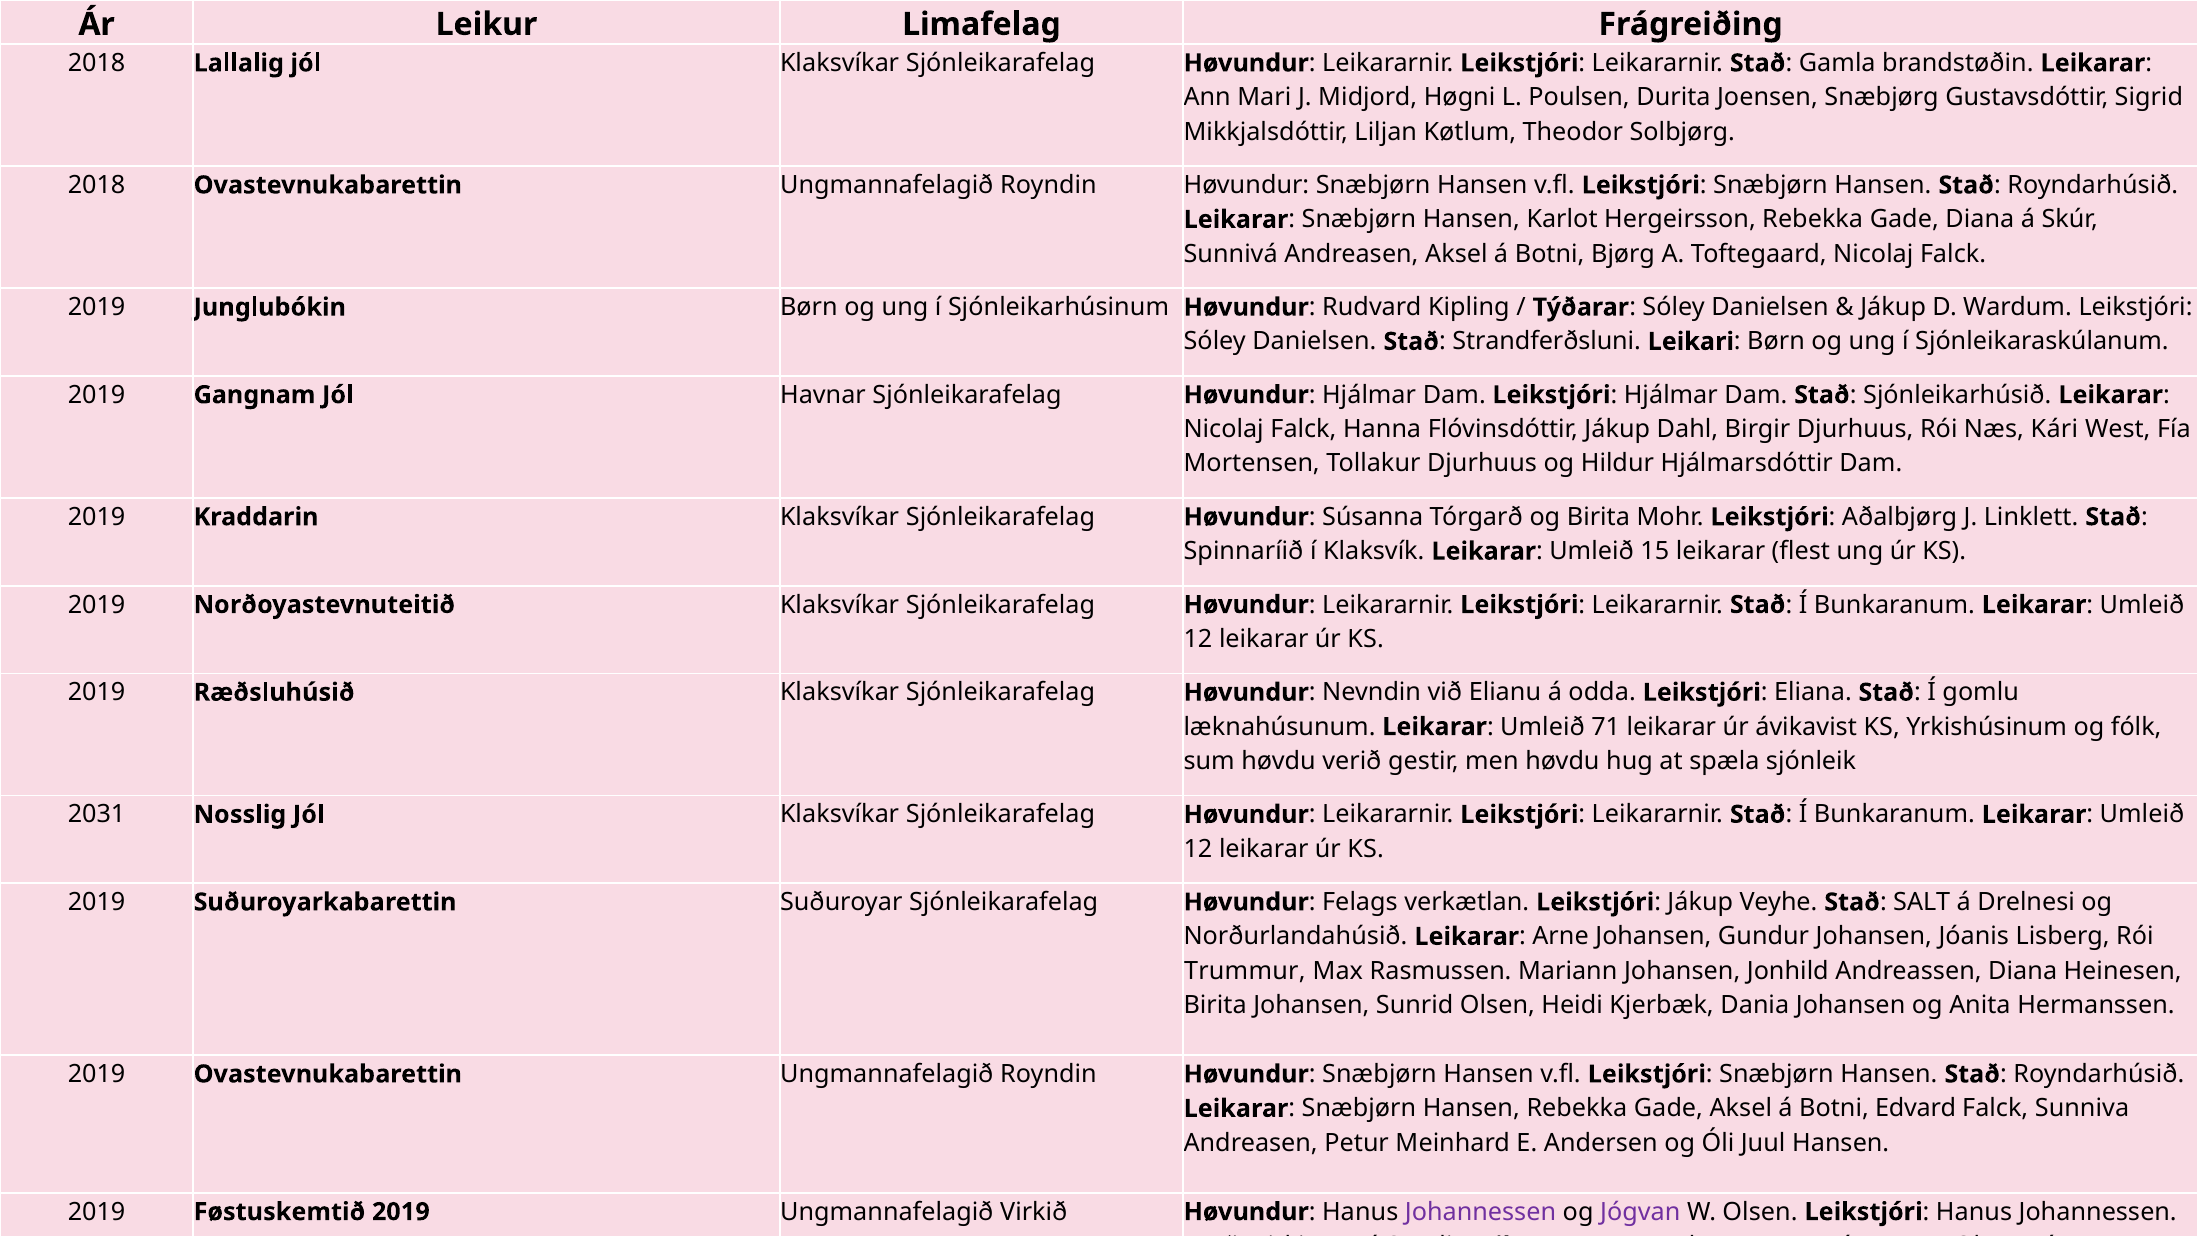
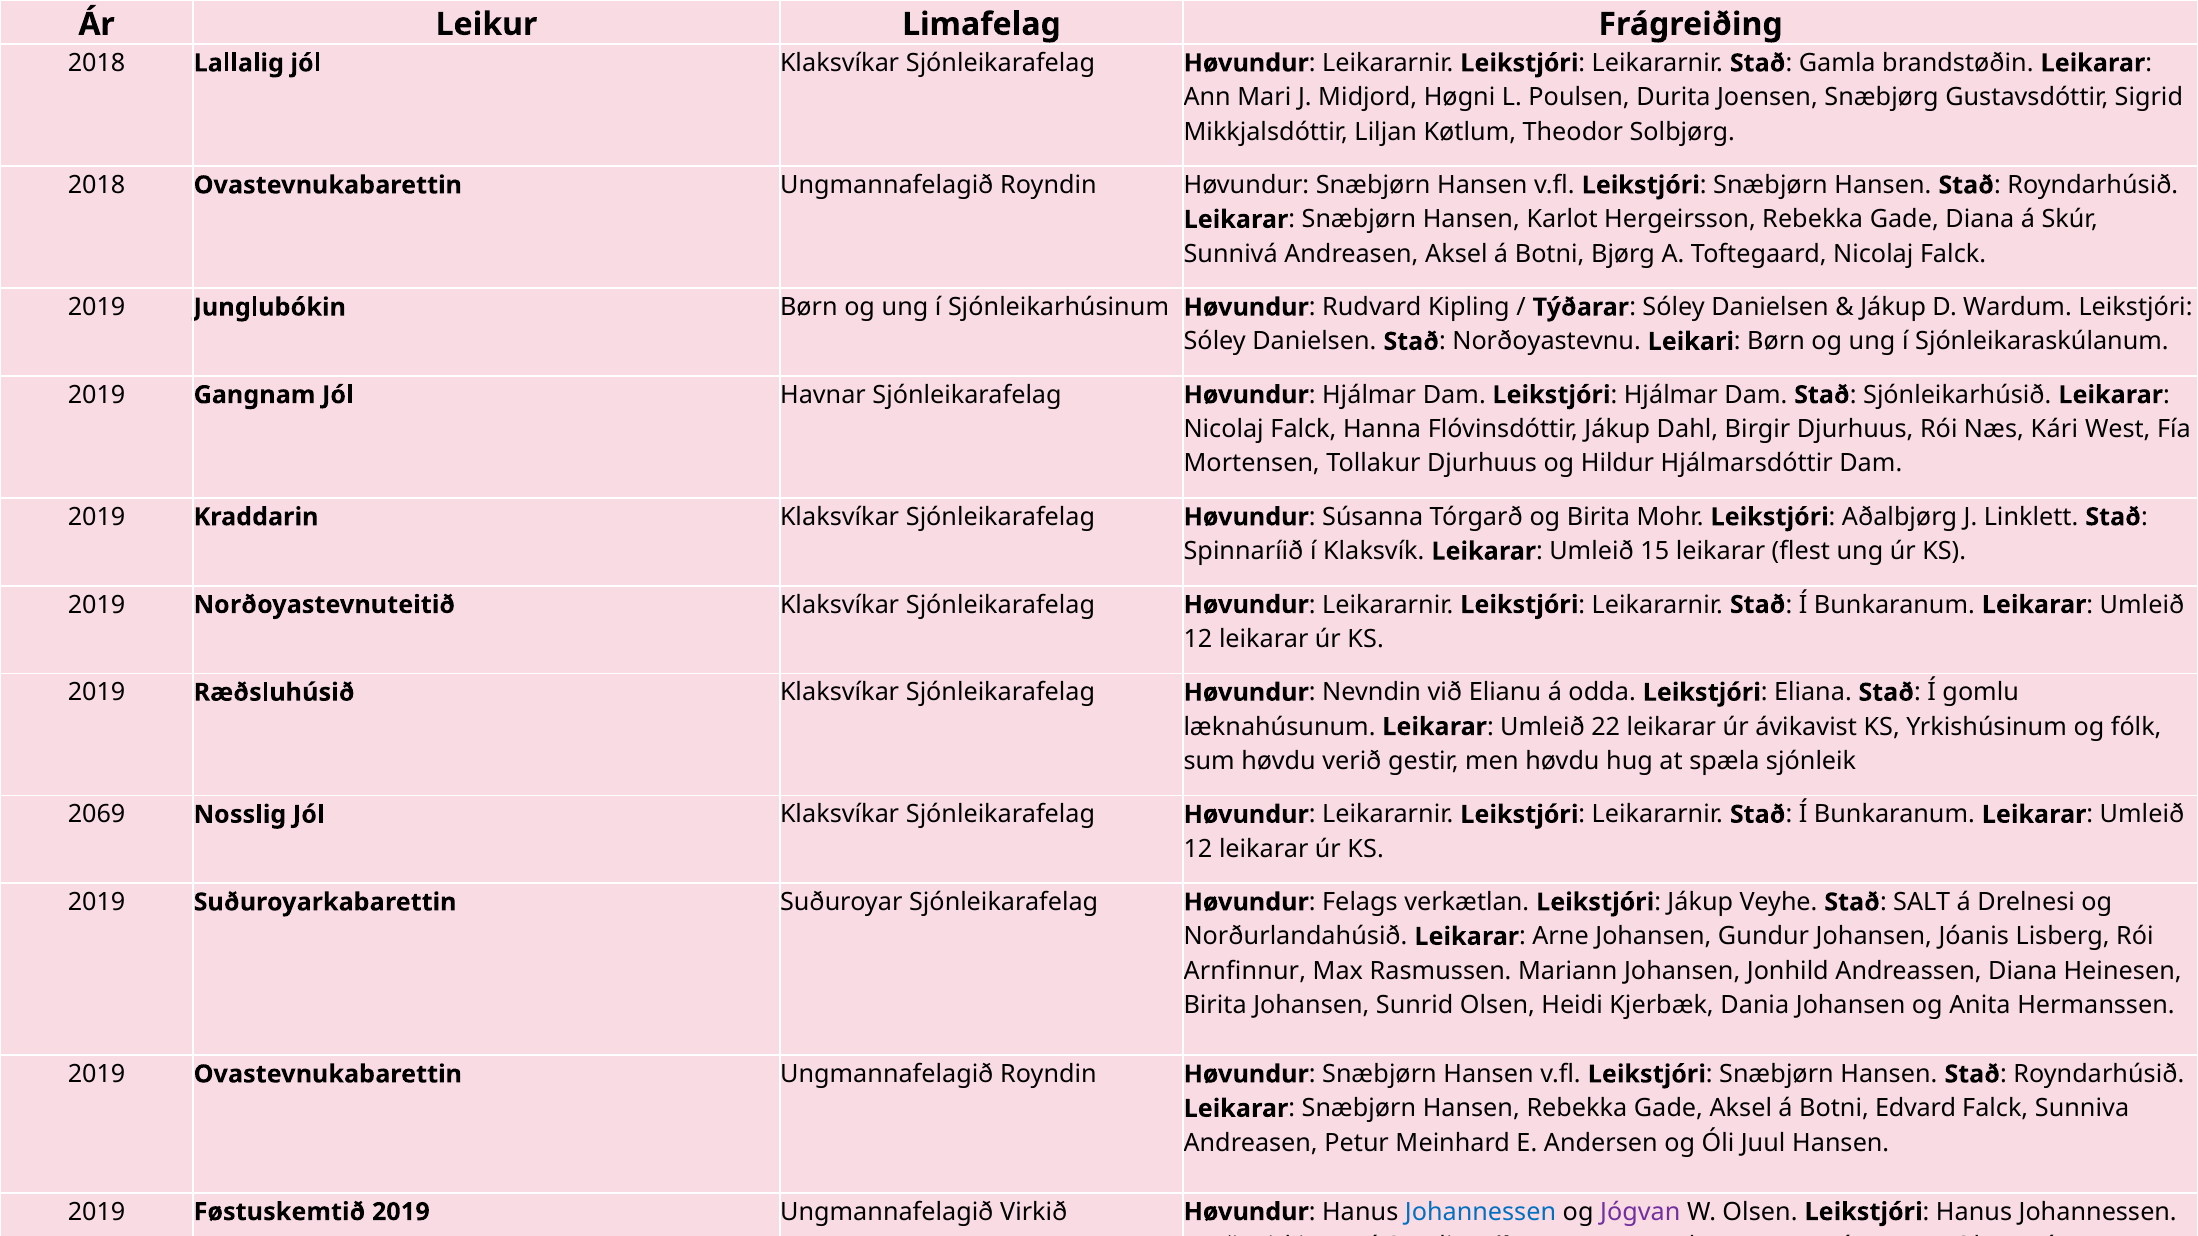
Strandferðsluni: Strandferðsluni -> Norðoyastevnu (1547, 342)
71: 71 -> 22 (1606, 727)
2031: 2031 -> 2069 (97, 815)
Trummur: Trummur -> Arnfinnur (1245, 971)
Johannessen colour: purple -> blue (1481, 1212)
